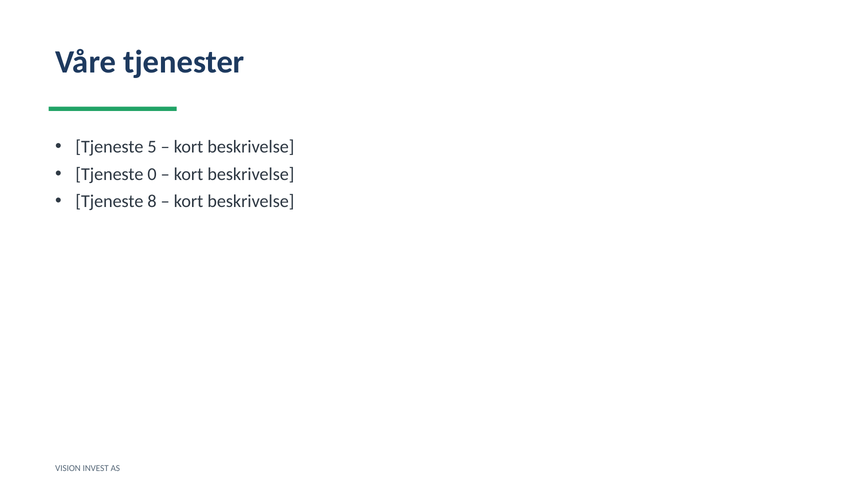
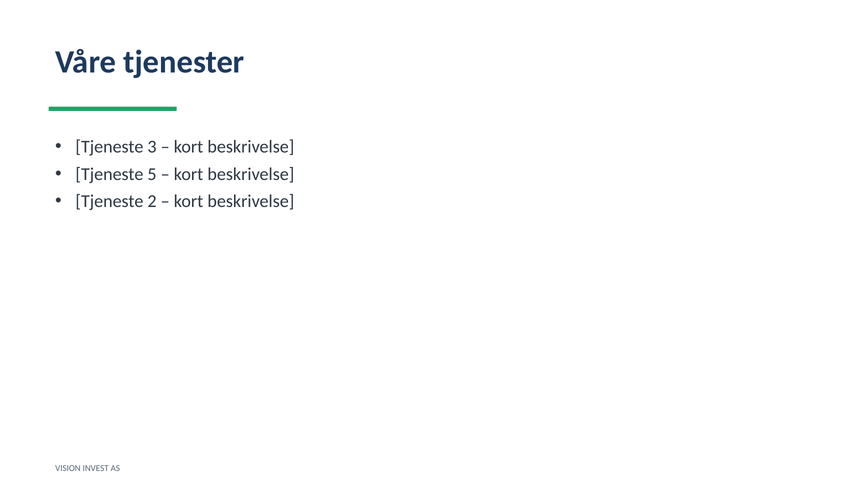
5: 5 -> 3 (152, 147)
0: 0 -> 5 (152, 174)
8: 8 -> 2 (152, 201)
